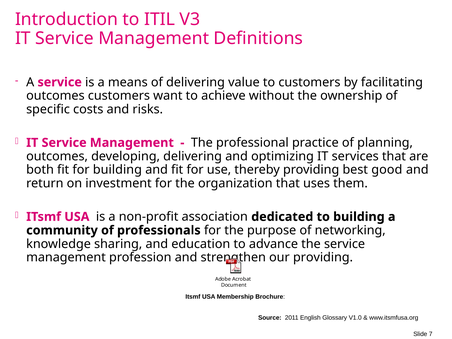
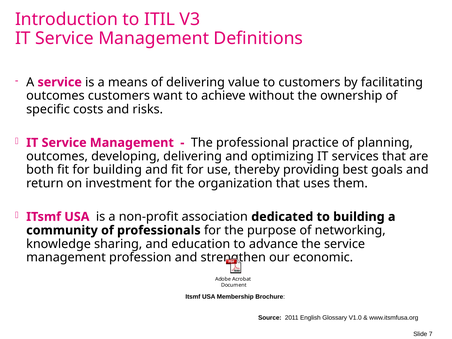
good: good -> goals (387, 170)
our providing: providing -> economic (323, 257)
